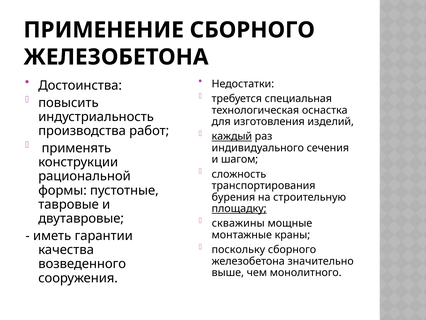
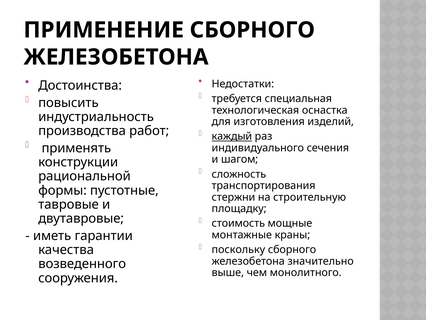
бурения: бурения -> стержни (233, 197)
площадку underline: present -> none (239, 208)
скважины: скважины -> стоимость (238, 223)
